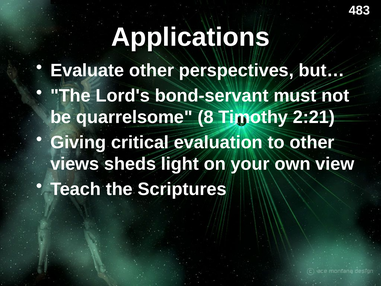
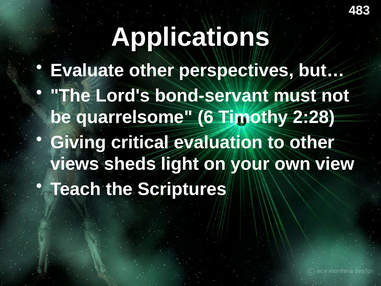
8: 8 -> 6 (206, 117)
2:21: 2:21 -> 2:28 (314, 117)
